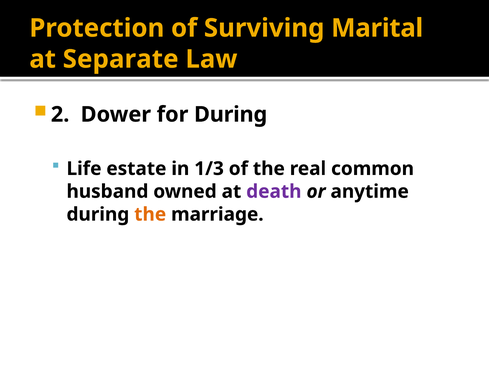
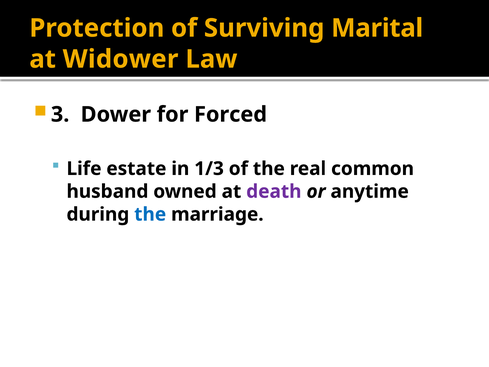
Separate: Separate -> Widower (121, 59)
2: 2 -> 3 (60, 114)
for During: During -> Forced (231, 114)
the colour: orange -> blue (150, 214)
